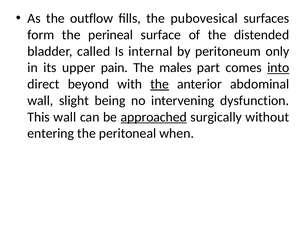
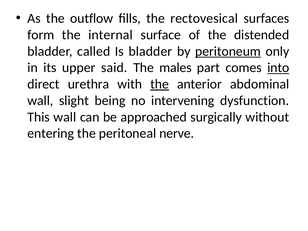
pubovesical: pubovesical -> rectovesical (204, 18)
perineal: perineal -> internal (111, 35)
Is internal: internal -> bladder (150, 51)
peritoneum underline: none -> present (228, 51)
pain: pain -> said (114, 68)
beyond: beyond -> urethra (88, 84)
approached underline: present -> none (154, 117)
when: when -> nerve (177, 133)
